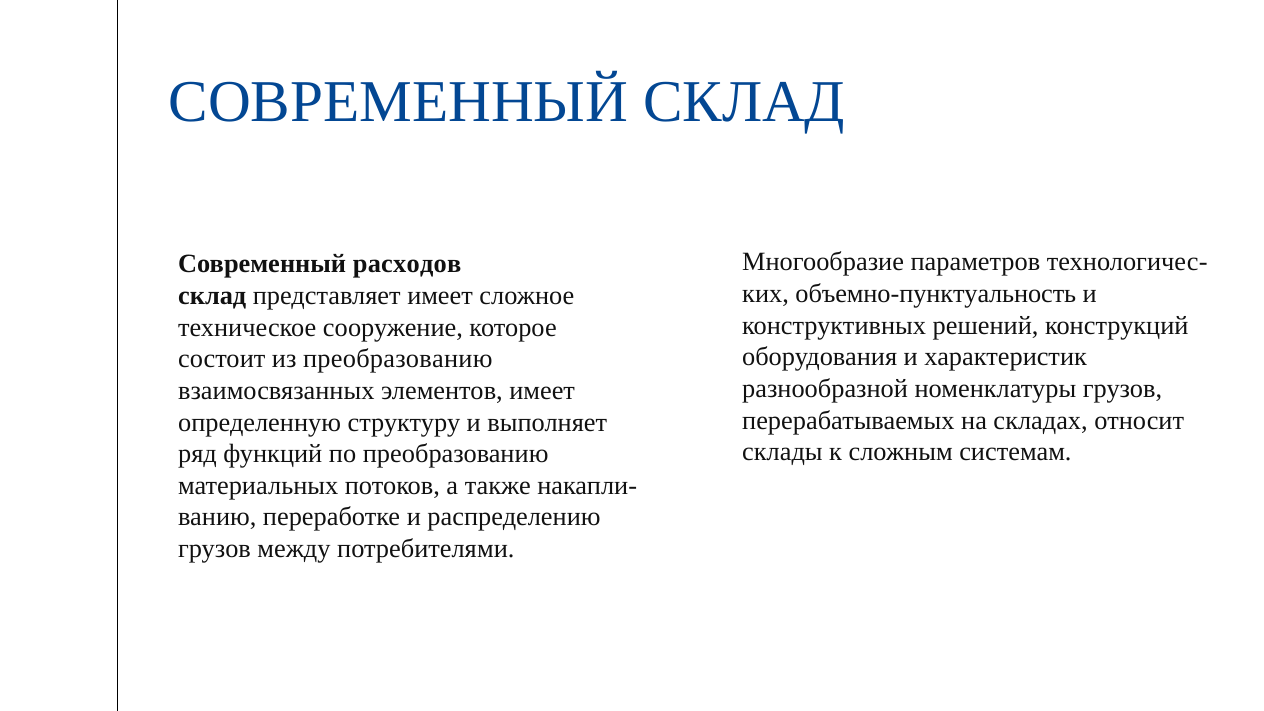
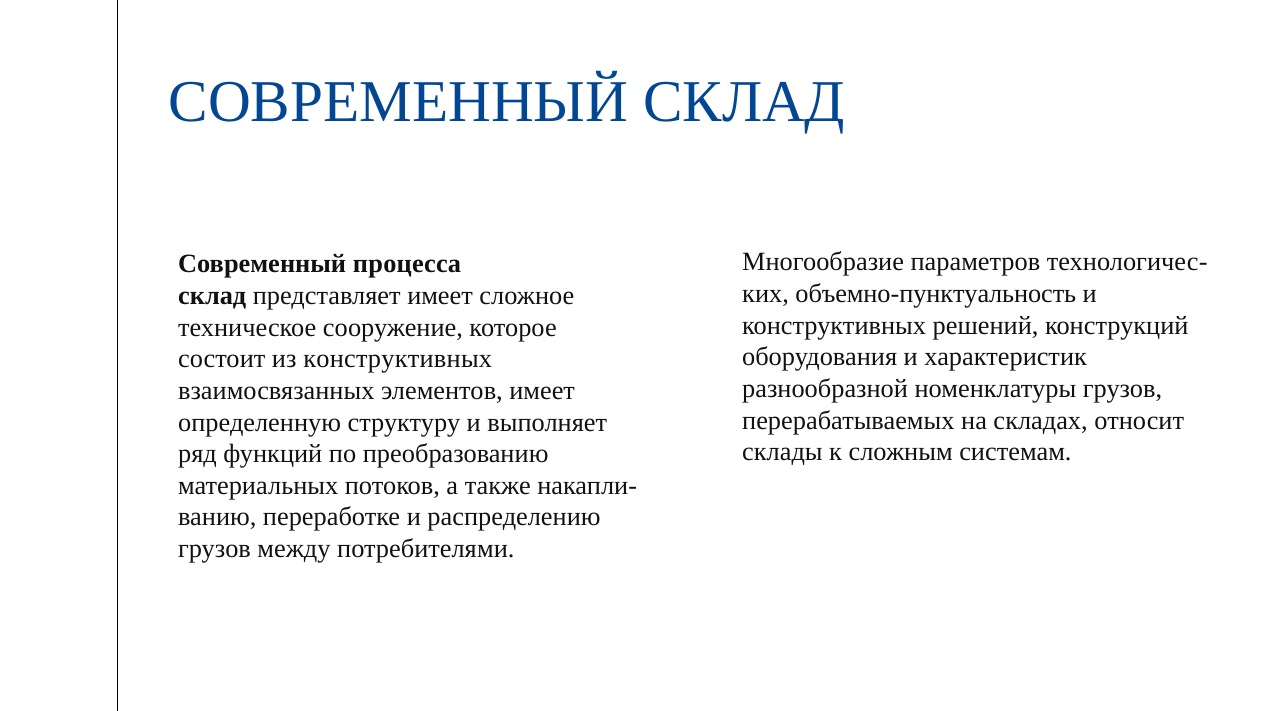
расходов: расходов -> процесса (407, 264)
из преобразованию: преобразованию -> конструктивных (398, 359)
